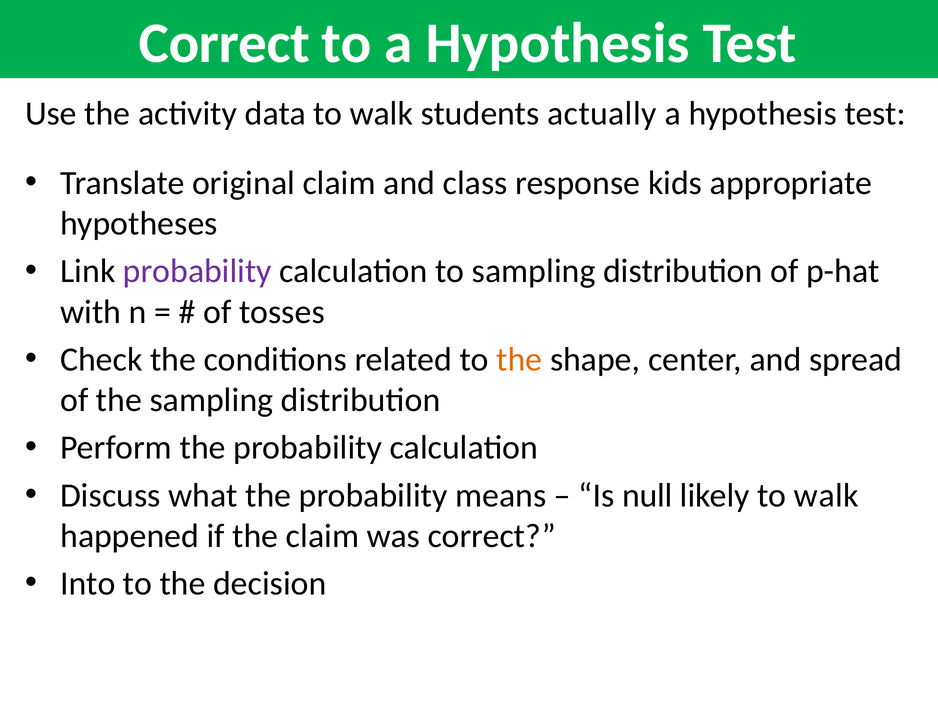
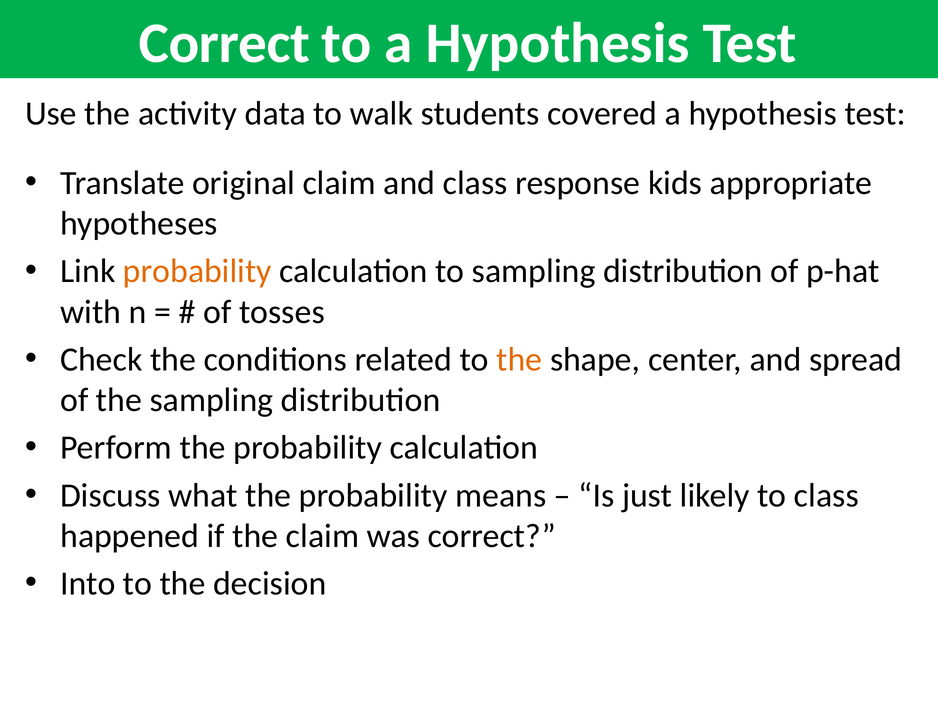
actually: actually -> covered (602, 113)
probability colour: purple -> orange (197, 271)
null: null -> just (647, 495)
likely to walk: walk -> class (826, 495)
